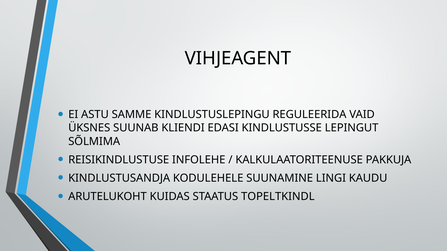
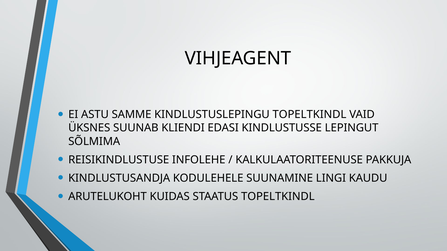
KINDLUSTUSLEPINGU REGULEERIDA: REGULEERIDA -> TOPELTKINDL (309, 115)
